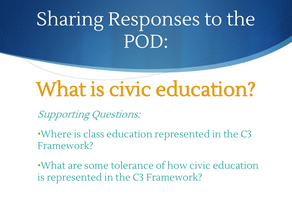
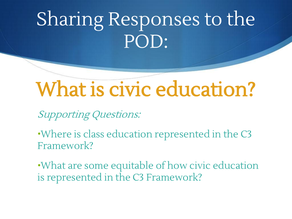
tolerance: tolerance -> equitable (132, 166)
